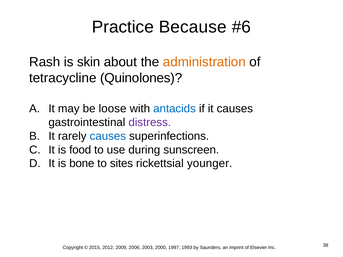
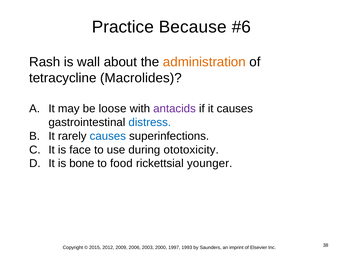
skin: skin -> wall (89, 62)
Quinolones: Quinolones -> Macrolides (141, 78)
antacids colour: blue -> purple (175, 109)
distress colour: purple -> blue (150, 122)
food: food -> face (80, 150)
sunscreen: sunscreen -> ototoxicity (191, 150)
sites: sites -> food (121, 164)
